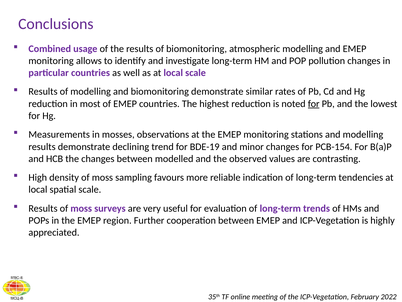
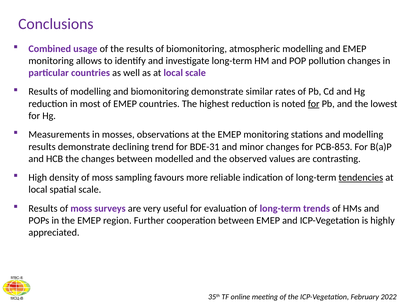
BDE-19: BDE-19 -> BDE-31 (205, 146)
PCB-154: PCB-154 -> PCB-853 (334, 146)
tendencies underline: none -> present (361, 177)
